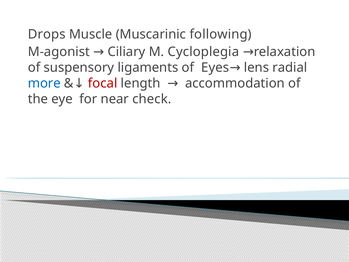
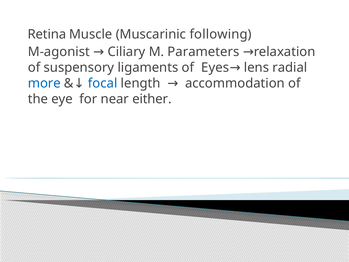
Drops: Drops -> Retina (47, 34)
Cycloplegia: Cycloplegia -> Parameters (203, 52)
focal colour: red -> blue (103, 83)
check: check -> either (152, 99)
